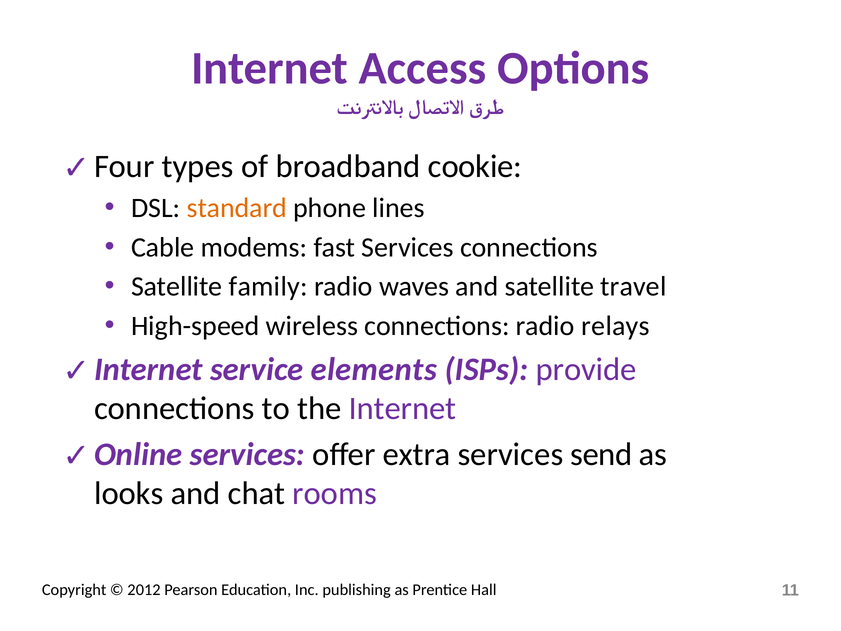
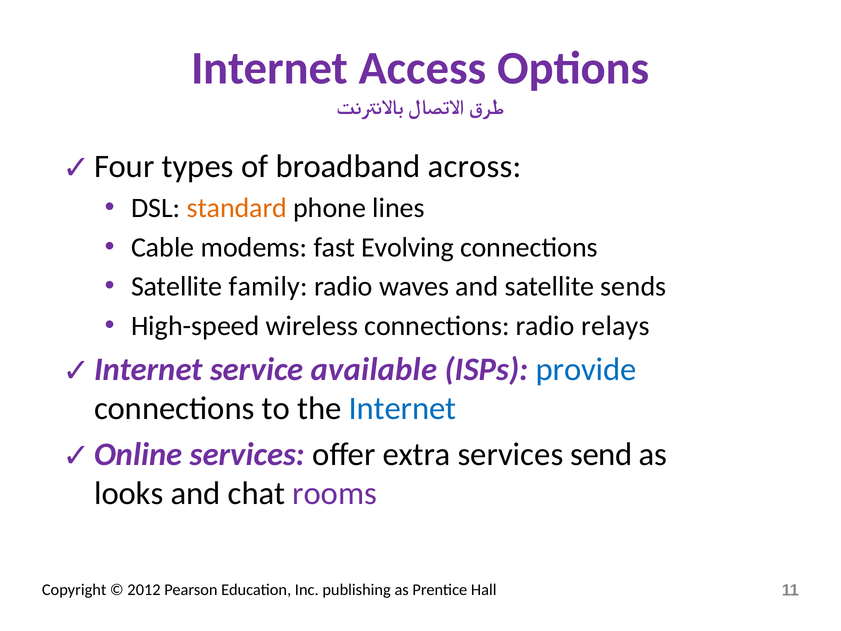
cookie: cookie -> across (475, 166)
fast Services: Services -> Evolving (408, 247)
travel: travel -> sends (633, 287)
elements: elements -> available (374, 369)
provide colour: purple -> blue (586, 369)
Internet colour: purple -> blue (403, 408)
